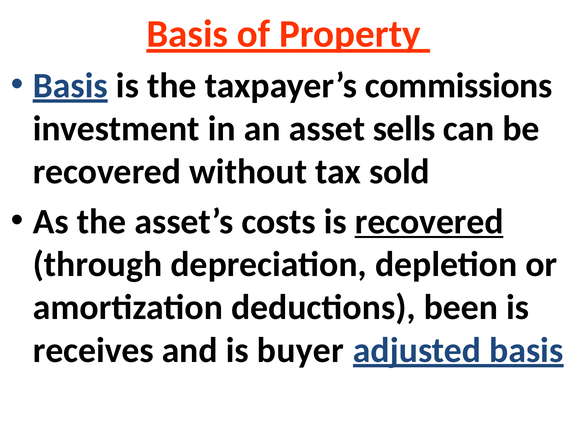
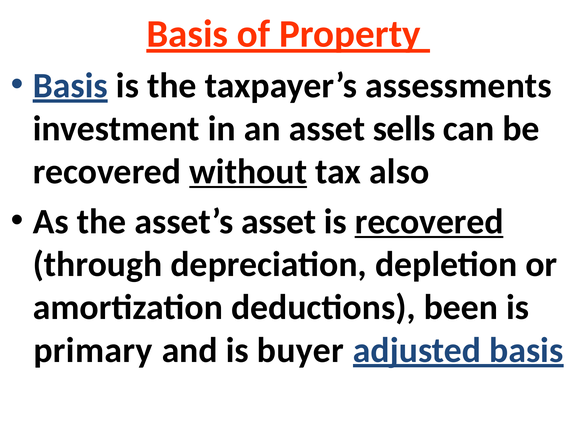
commissions: commissions -> assessments (458, 86)
without underline: none -> present (248, 172)
sold: sold -> also (399, 172)
asset’s costs: costs -> asset (279, 222)
receives: receives -> primary (93, 351)
